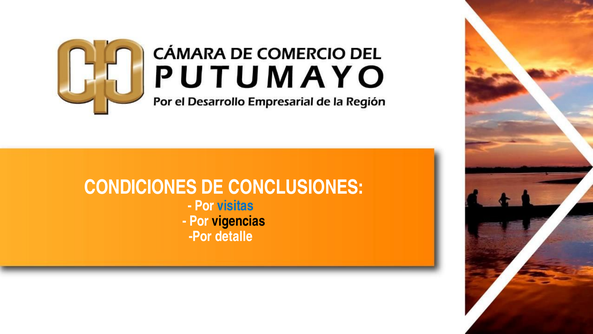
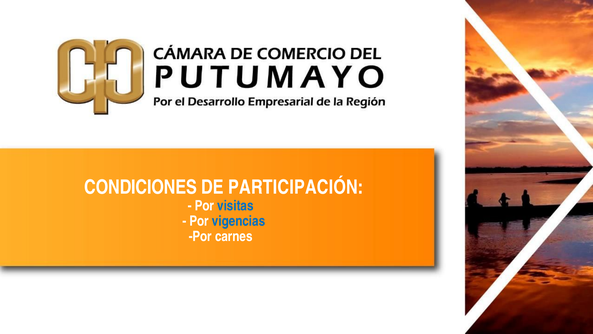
CONCLUSIONES: CONCLUSIONES -> PARTICIPACIÓN (296, 187)
vigencias colour: black -> blue (239, 221)
detalle: detalle -> carnes (234, 236)
